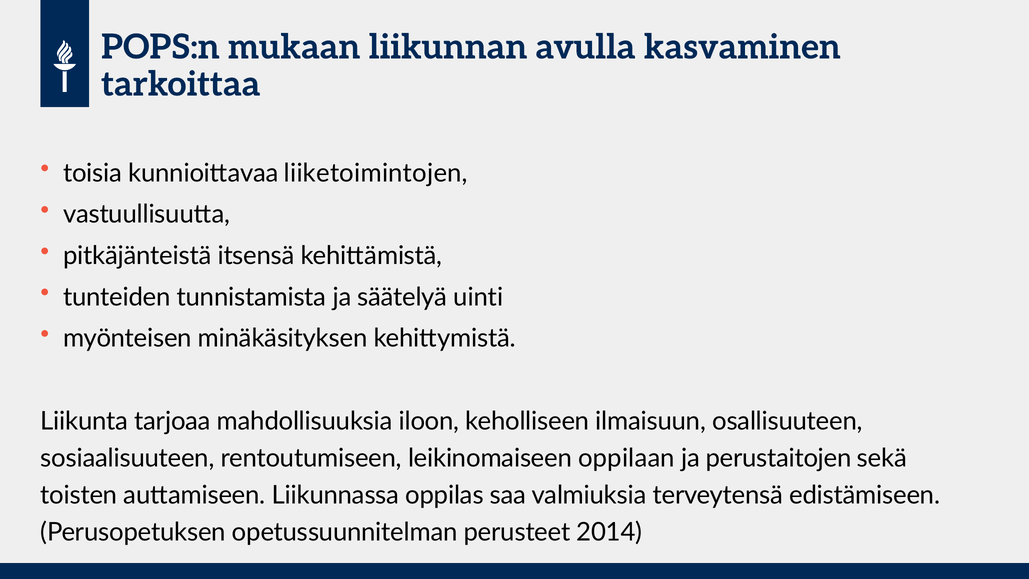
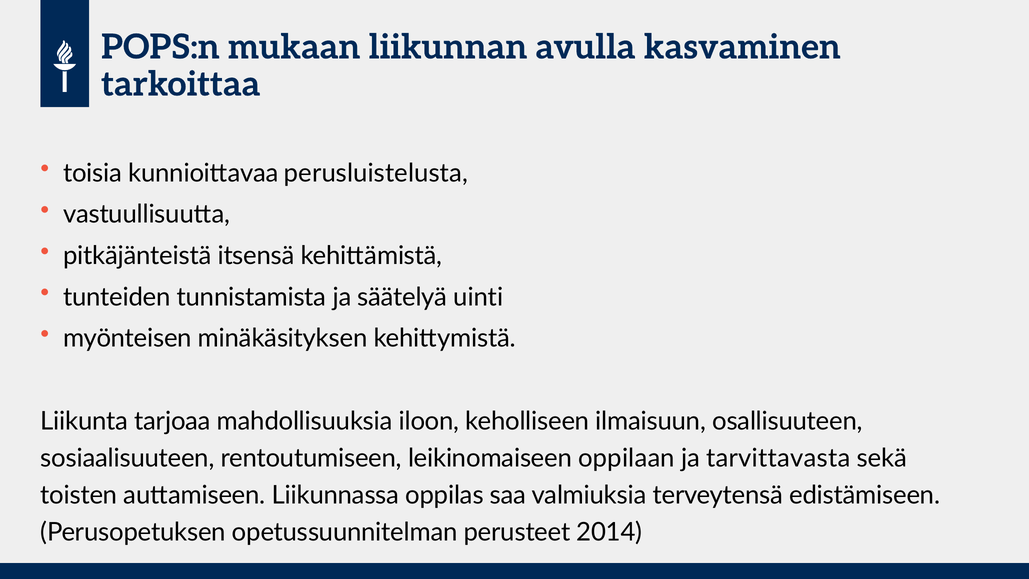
liiketoimintojen: liiketoimintojen -> perusluistelusta (376, 173)
perustaitojen: perustaitojen -> tarvittavasta (778, 458)
